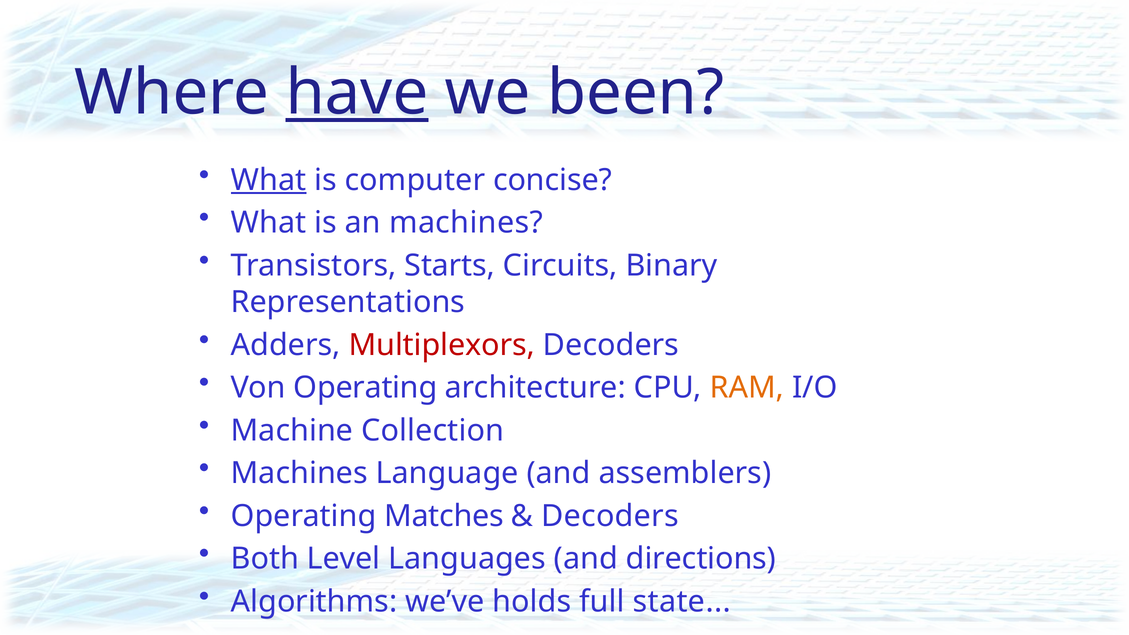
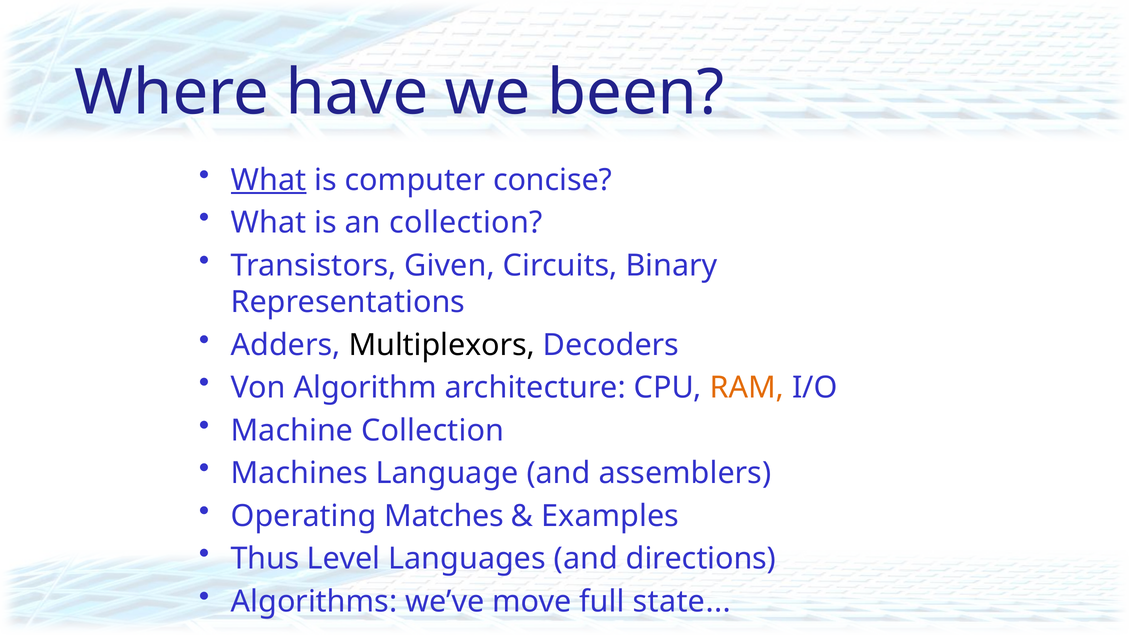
have underline: present -> none (357, 93)
an machines: machines -> collection (466, 223)
Starts: Starts -> Given (450, 266)
Multiplexors colour: red -> black (442, 345)
Von Operating: Operating -> Algorithm (365, 388)
Decoders: Decoders -> Examples (610, 516)
Both: Both -> Thus (265, 559)
holds: holds -> move (532, 602)
